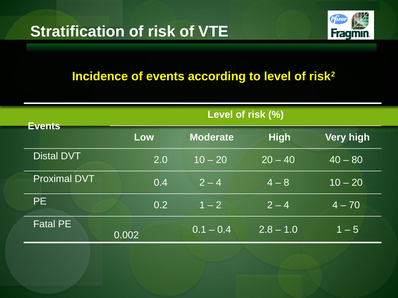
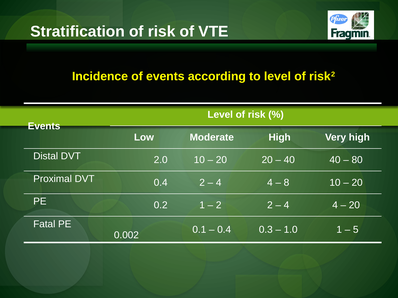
70: 70 -> 20 (354, 205)
2.8: 2.8 -> 0.3 (266, 230)
